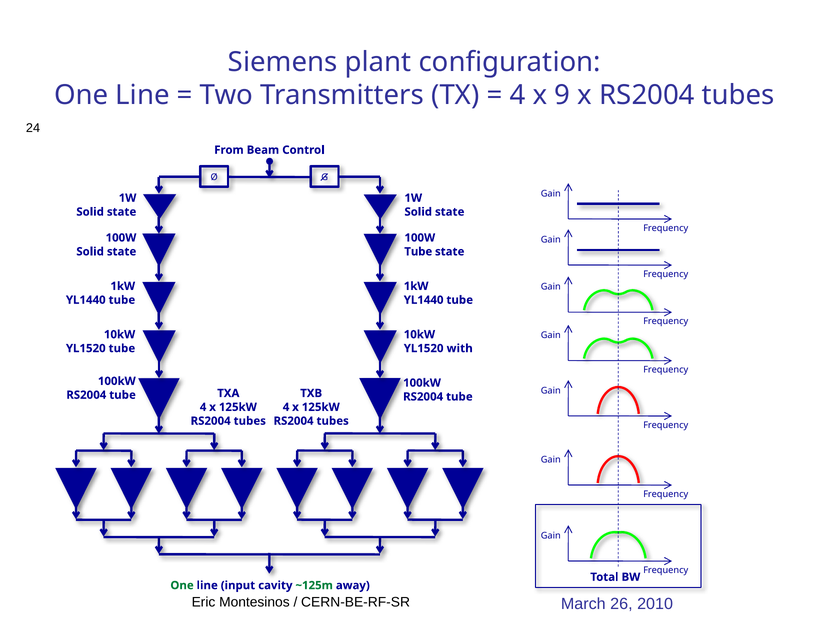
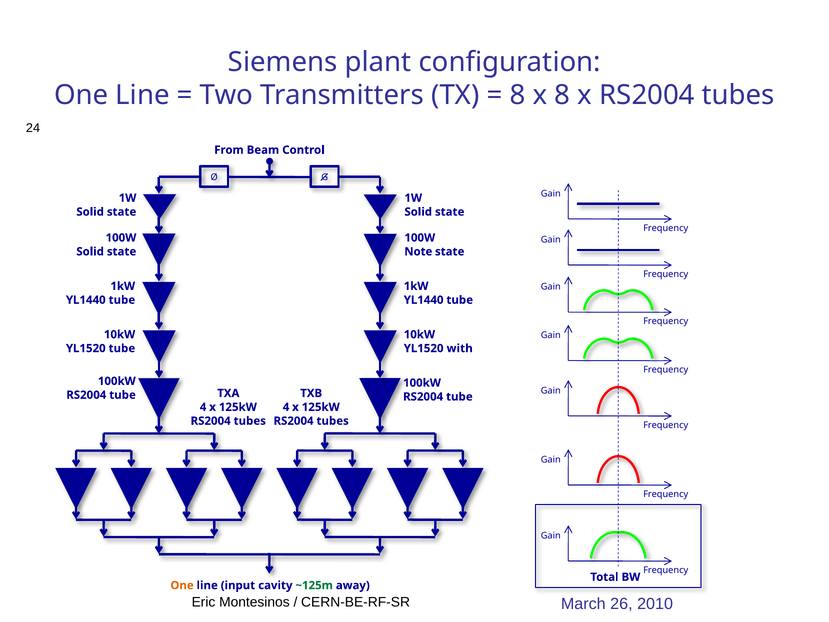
4: 4 -> 8 (517, 95)
x 9: 9 -> 8 (562, 95)
Tube: Tube -> Note (418, 251)
One colour: green -> orange (182, 585)
